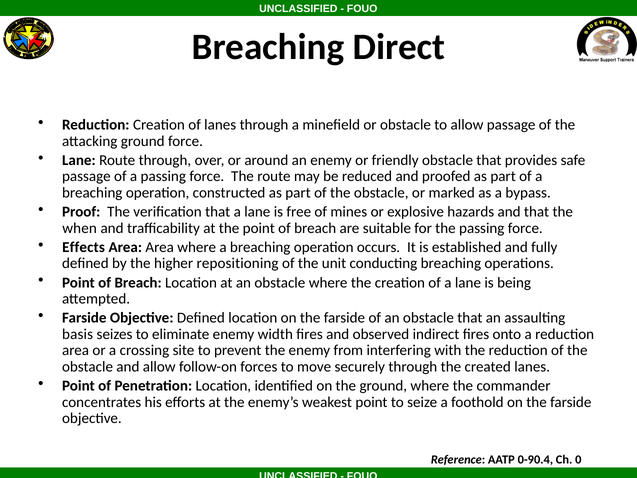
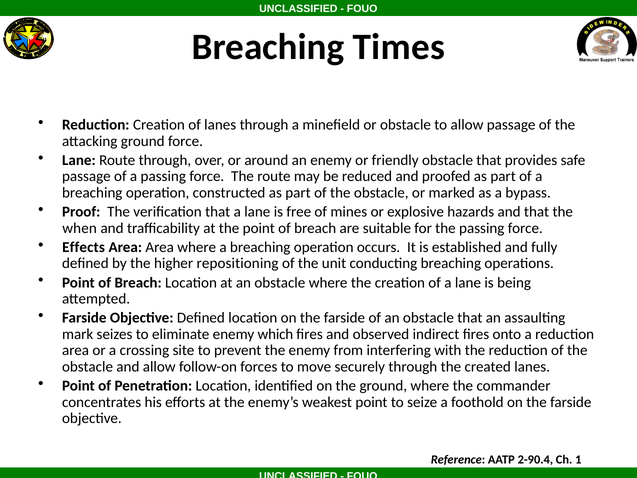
Direct: Direct -> Times (399, 47)
basis: basis -> mark (78, 334)
width: width -> which (275, 334)
0-90.4: 0-90.4 -> 2-90.4 (535, 460)
0: 0 -> 1 (578, 460)
